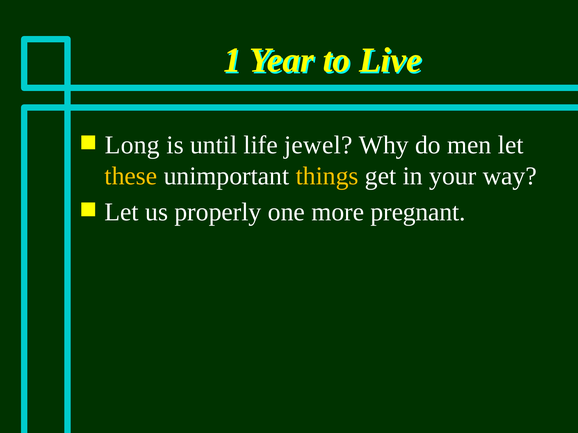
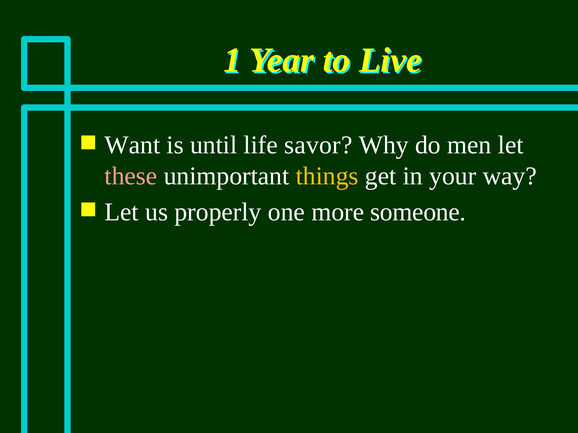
Long: Long -> Want (132, 145)
jewel: jewel -> savor (318, 145)
these colour: yellow -> pink (131, 176)
pregnant: pregnant -> someone (418, 212)
